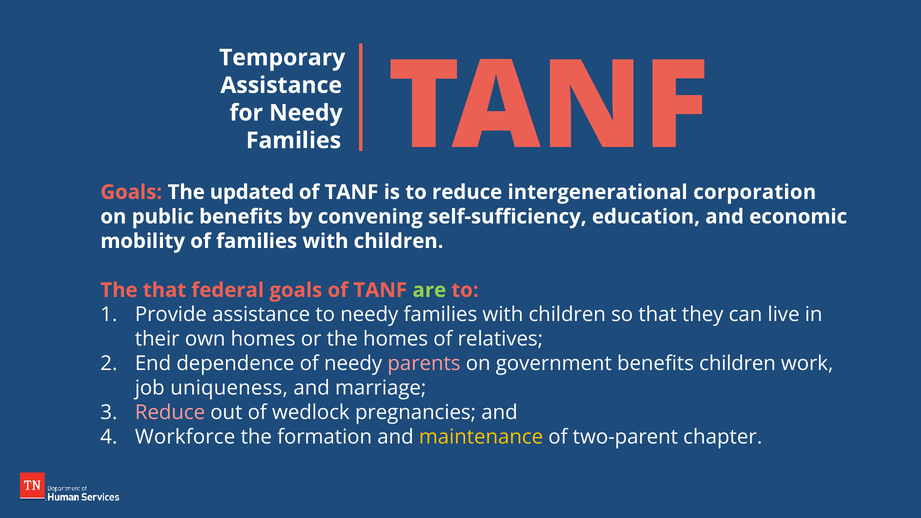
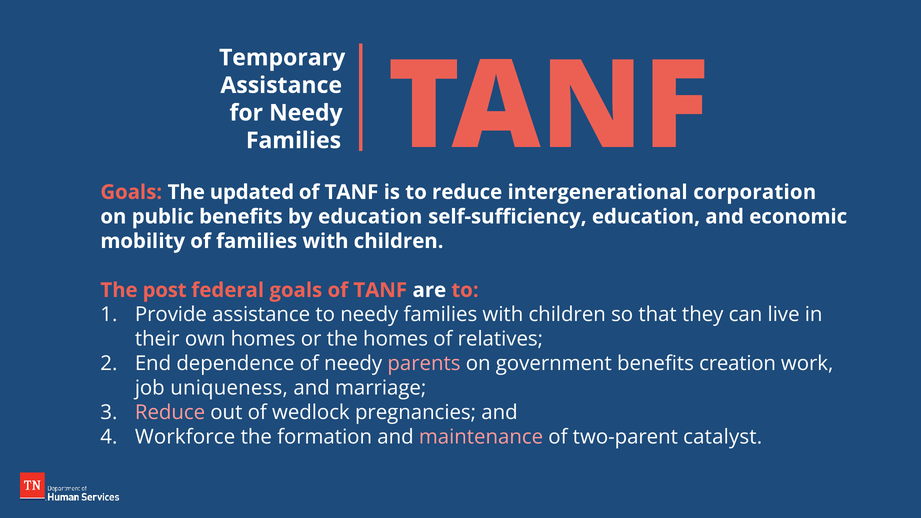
by convening: convening -> education (370, 217)
The that: that -> post (165, 290)
are colour: light green -> white (429, 290)
benefits children: children -> creation (738, 364)
maintenance colour: yellow -> pink (481, 437)
chapter: chapter -> catalyst (723, 437)
